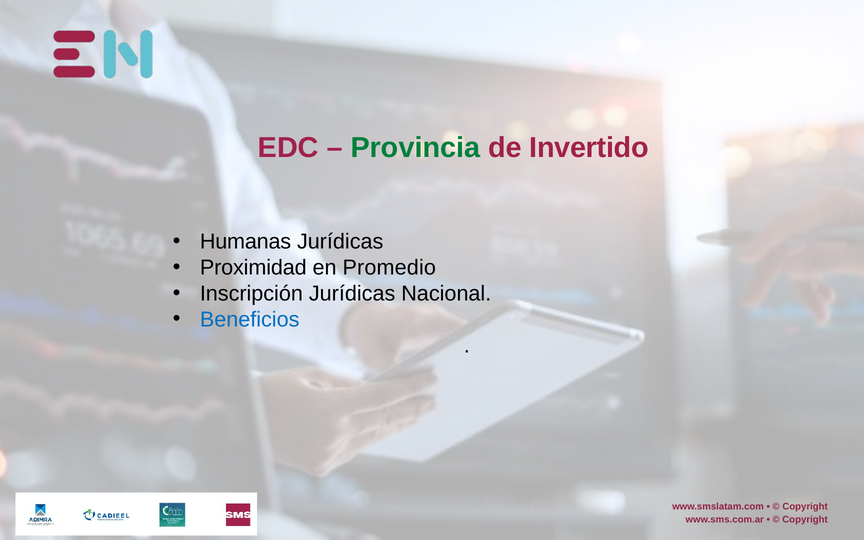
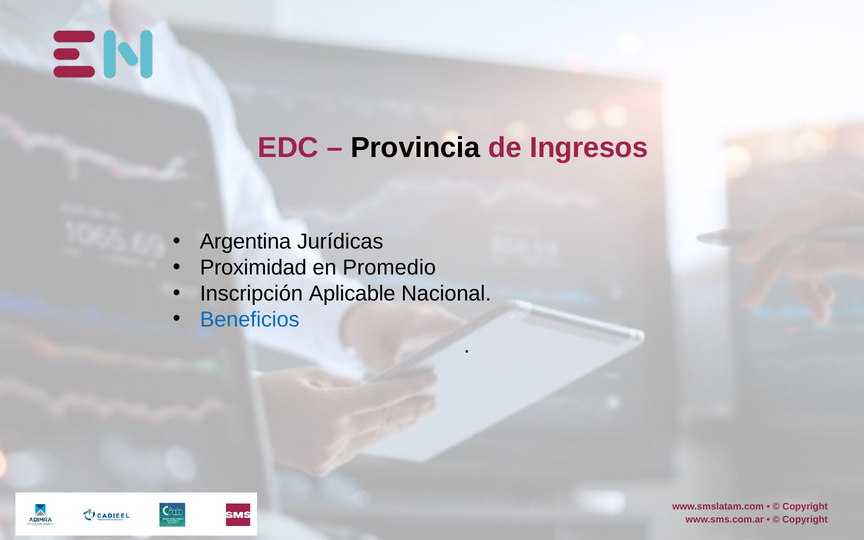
Provincia colour: green -> black (415, 148)
Invertido: Invertido -> Ingresos (589, 148)
Humanas: Humanas -> Argentina (246, 242)
Inscripción Jurídicas: Jurídicas -> Aplicable (352, 294)
